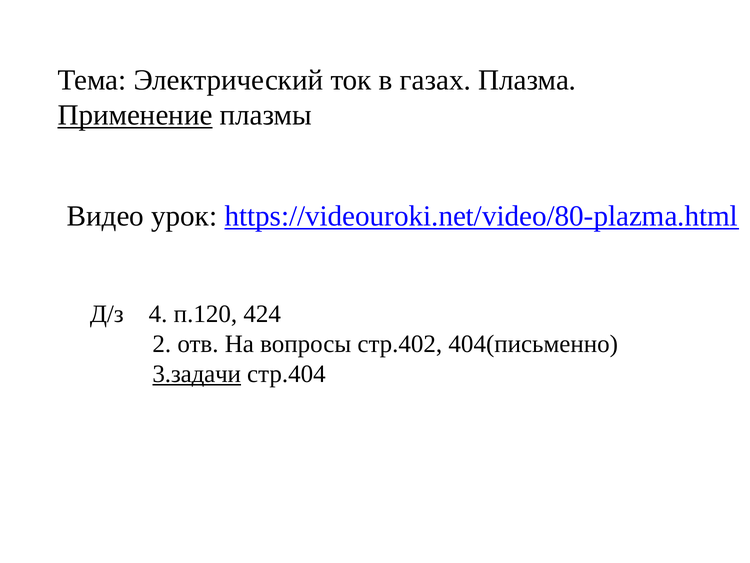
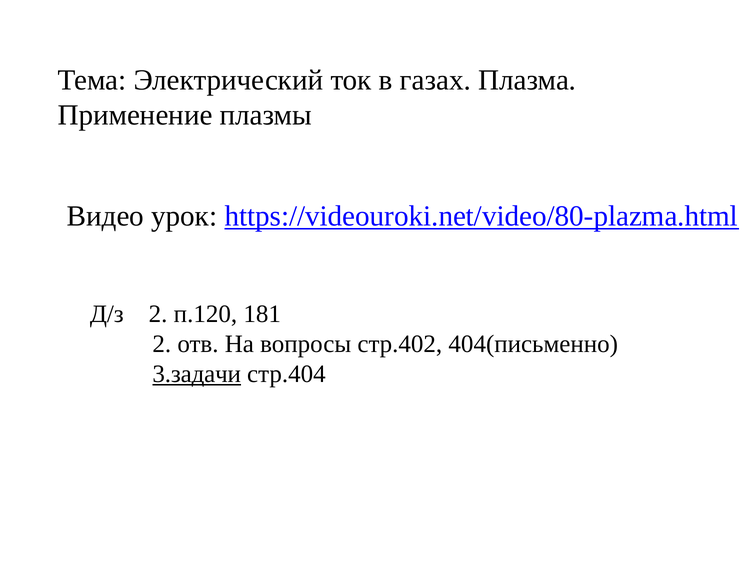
Применение underline: present -> none (135, 115)
Д/з 4: 4 -> 2 (158, 313)
424: 424 -> 181 (262, 313)
